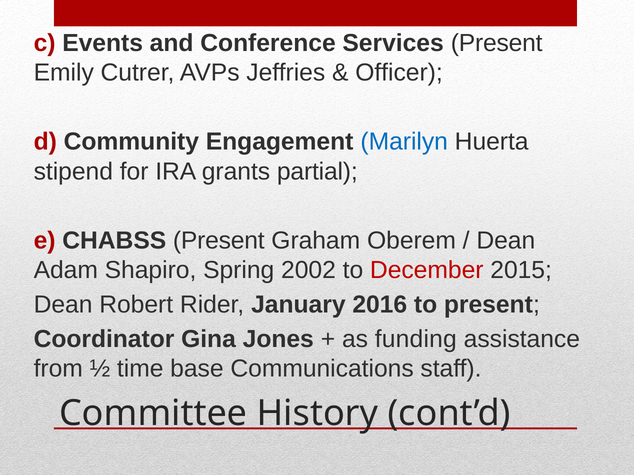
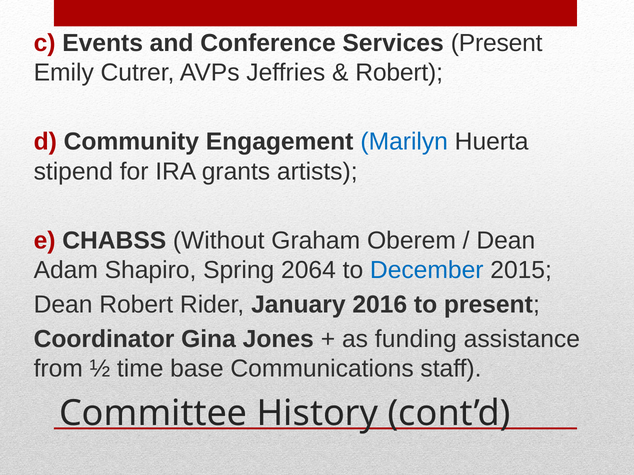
Officer: Officer -> Robert (399, 73)
partial: partial -> artists (317, 172)
CHABSS Present: Present -> Without (219, 241)
2002: 2002 -> 2064 (308, 270)
December colour: red -> blue (427, 270)
